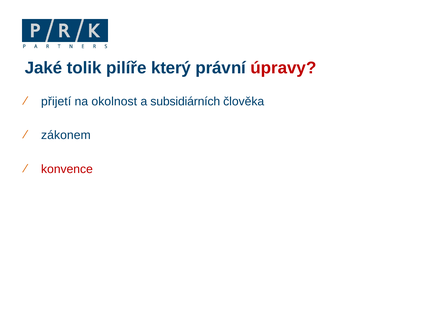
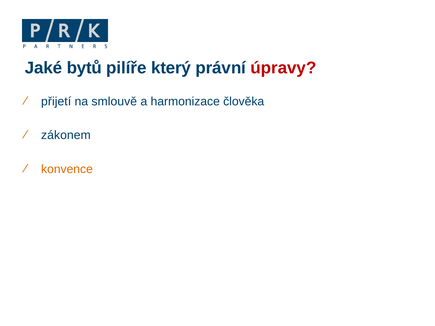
tolik: tolik -> bytů (84, 68)
okolnost: okolnost -> smlouvě (114, 101)
subsidiárních: subsidiárních -> harmonizace (185, 101)
konvence colour: red -> orange (67, 169)
